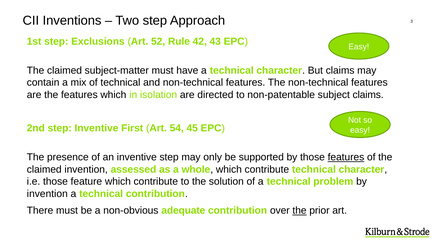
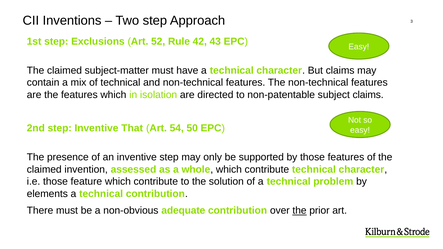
First: First -> That (132, 128)
45: 45 -> 50 (192, 128)
features underline: present -> none (346, 157)
invention: invention -> elements (47, 194)
